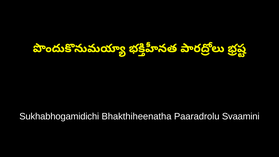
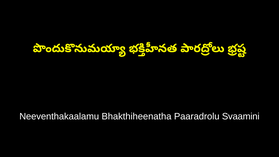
Sukhabhogamidichi: Sukhabhogamidichi -> Neeventhakaalamu (59, 116)
